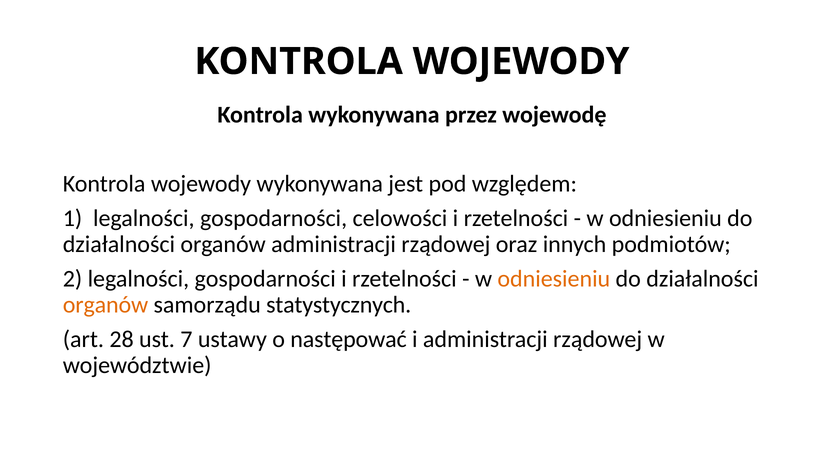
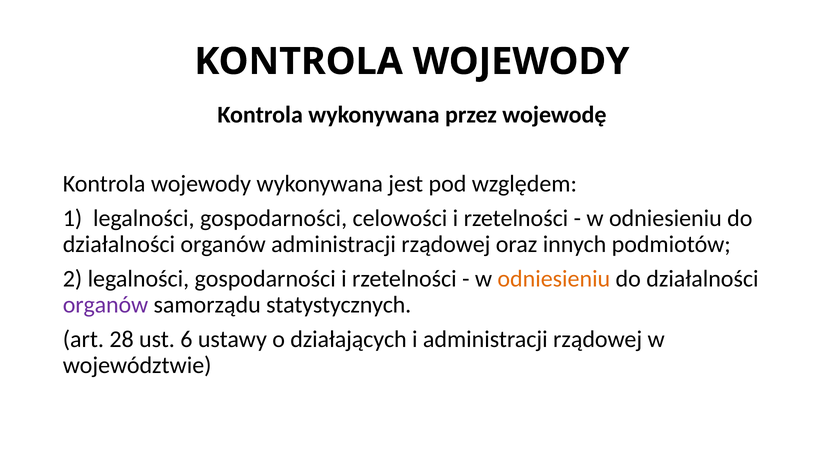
organów colour: orange -> purple (106, 305)
7: 7 -> 6 (186, 340)
następować: następować -> działających (348, 340)
